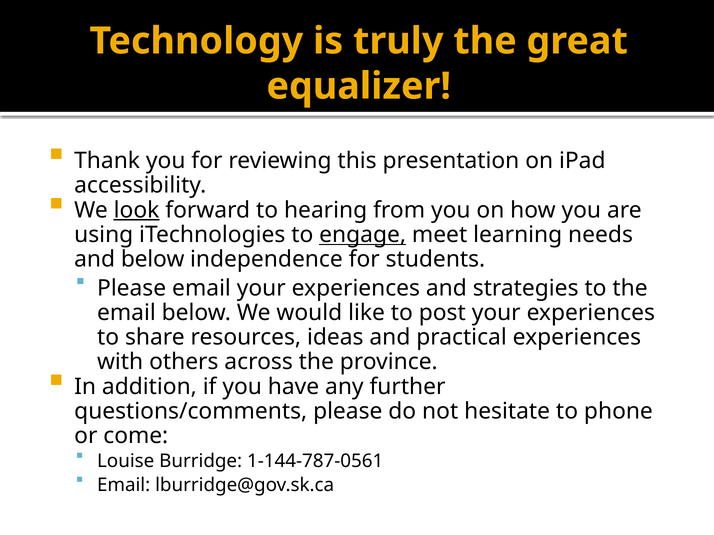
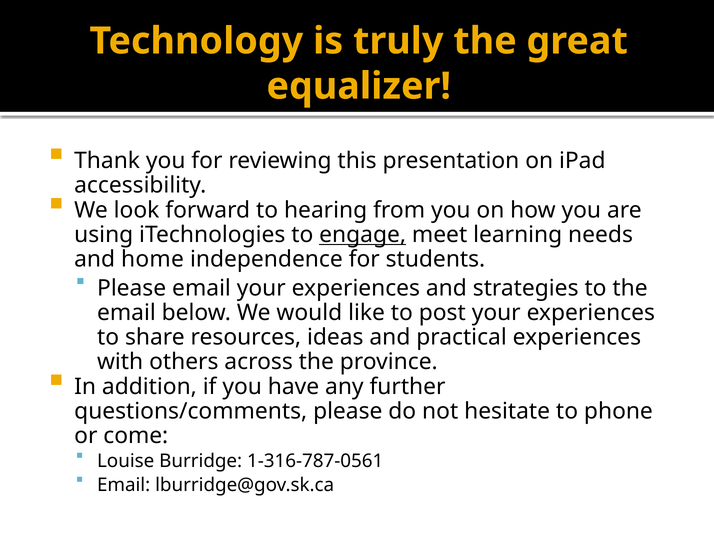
look underline: present -> none (137, 210)
and below: below -> home (152, 260)
1-144-787-0561: 1-144-787-0561 -> 1-316-787-0561 (315, 462)
